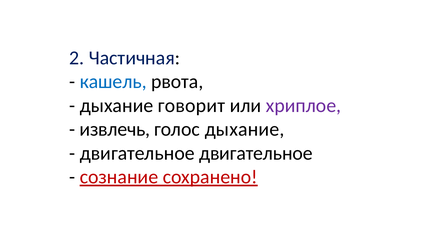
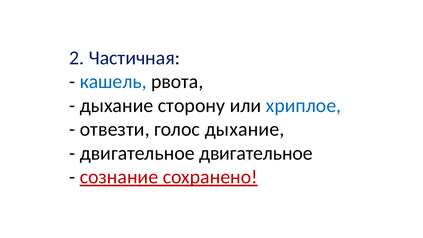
говорит: говорит -> сторону (192, 106)
хриплое colour: purple -> blue (304, 106)
извлечь: извлечь -> отвезти (115, 129)
